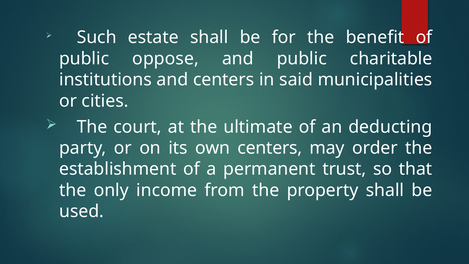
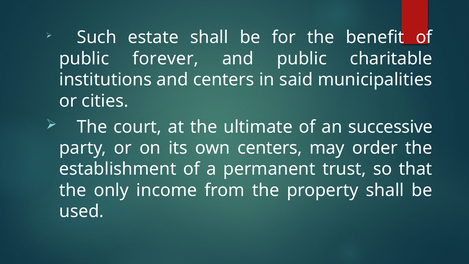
oppose: oppose -> forever (166, 59)
deducting: deducting -> successive (391, 127)
